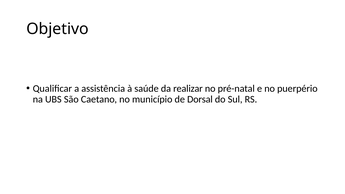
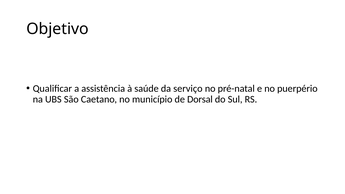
realizar: realizar -> serviço (188, 88)
